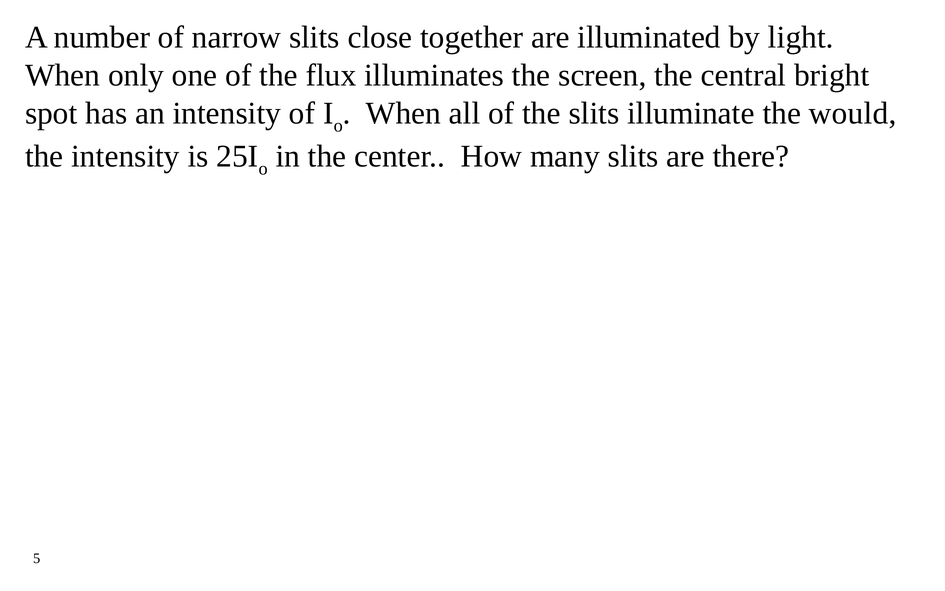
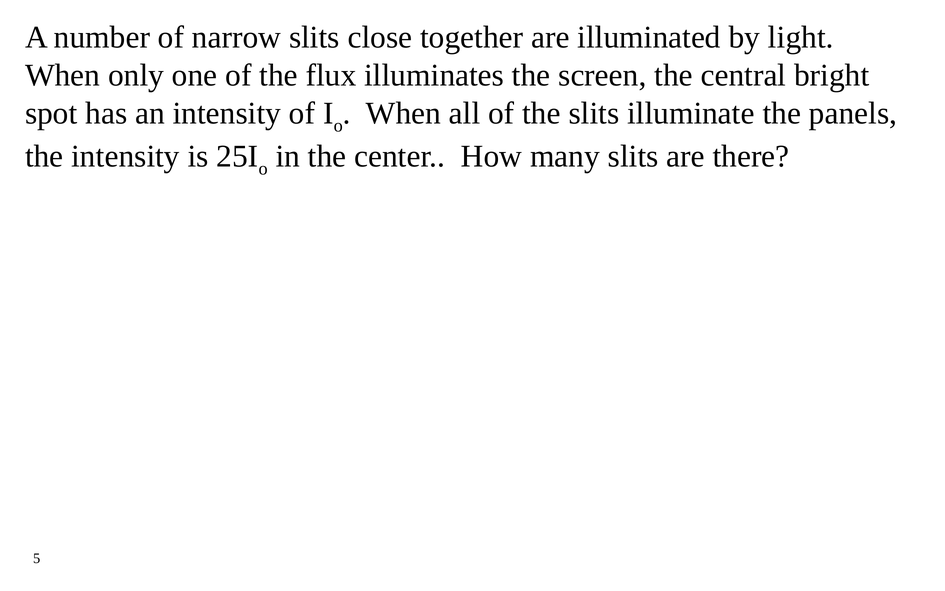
would: would -> panels (853, 113)
